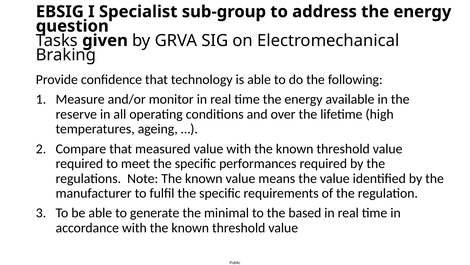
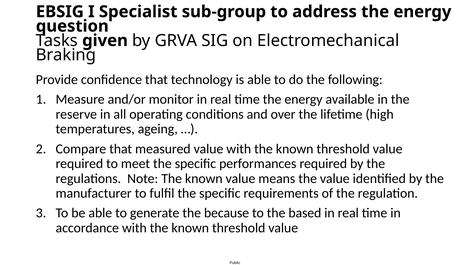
minimal: minimal -> because (227, 213)
